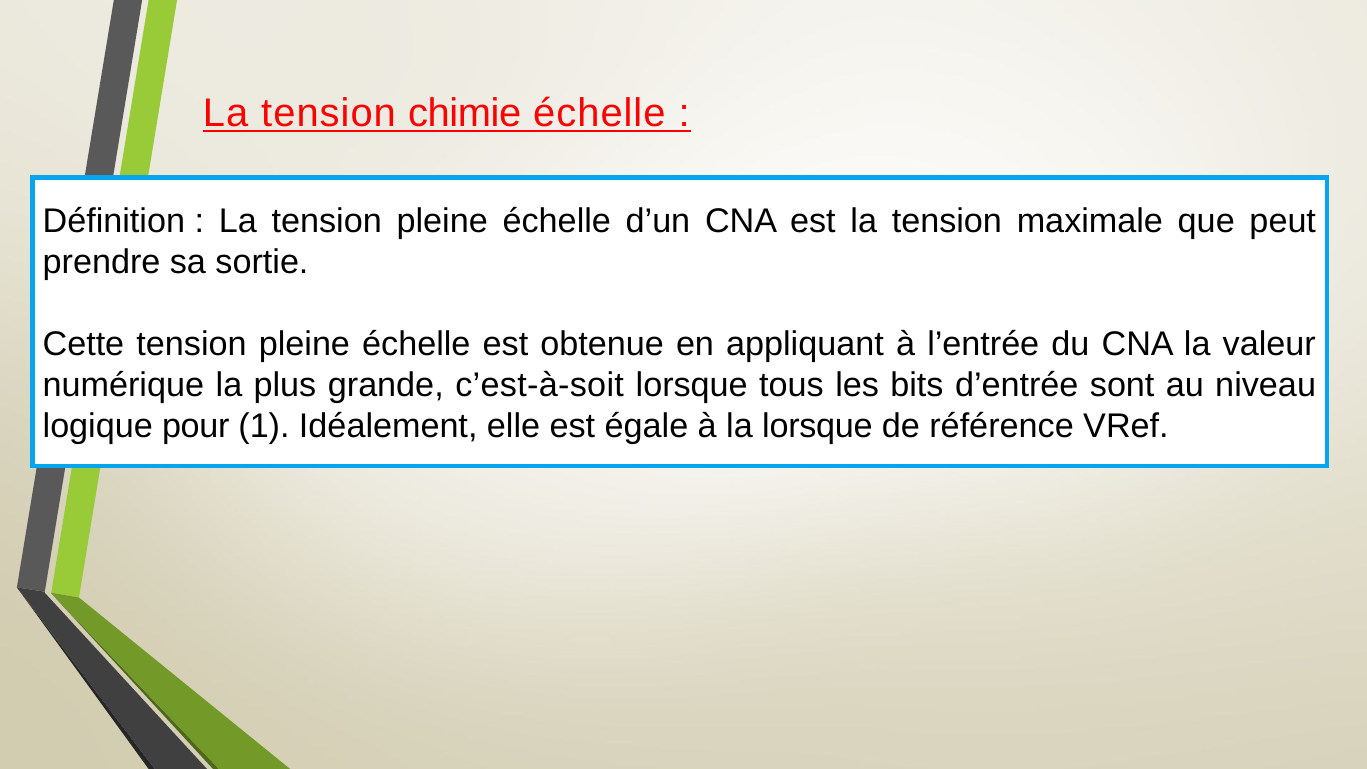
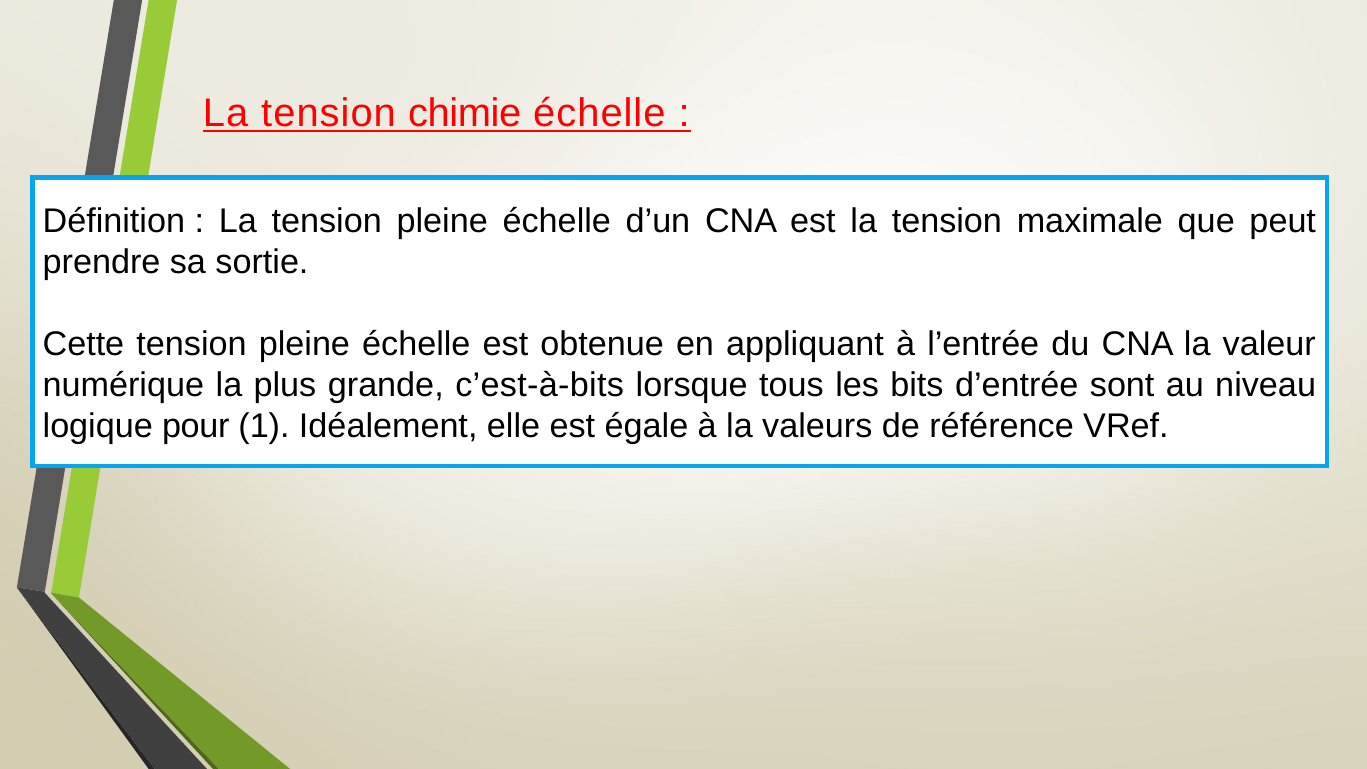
c’est-à-soit: c’est-à-soit -> c’est-à-bits (540, 386)
la lorsque: lorsque -> valeurs (817, 427)
